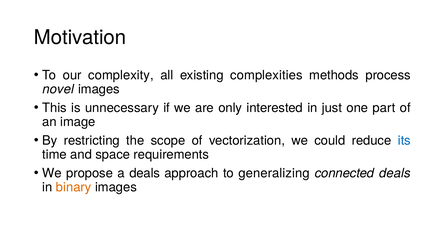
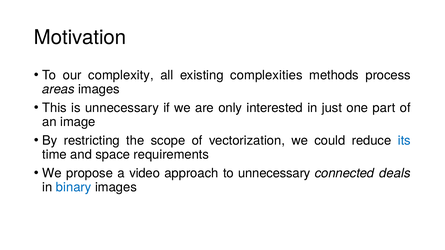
novel: novel -> areas (58, 89)
a deals: deals -> video (145, 173)
to generalizing: generalizing -> unnecessary (274, 173)
binary colour: orange -> blue (74, 187)
